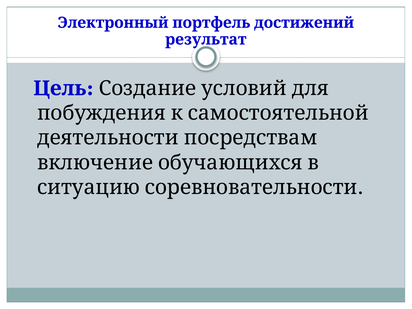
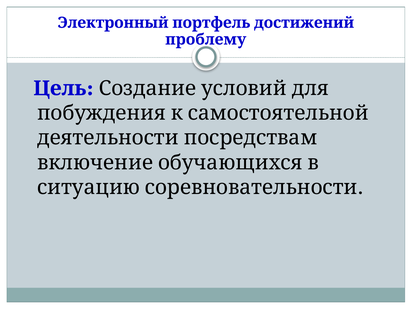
результат: результат -> проблему (206, 39)
